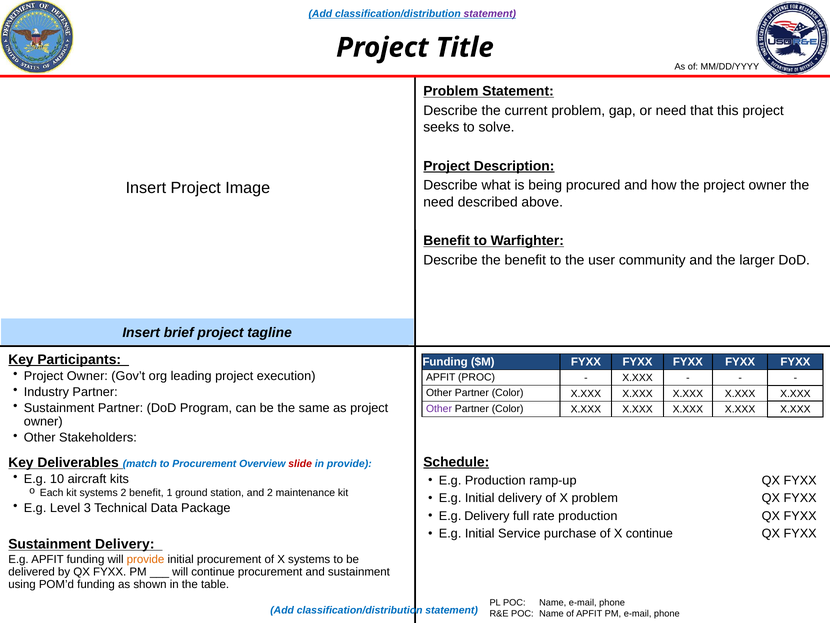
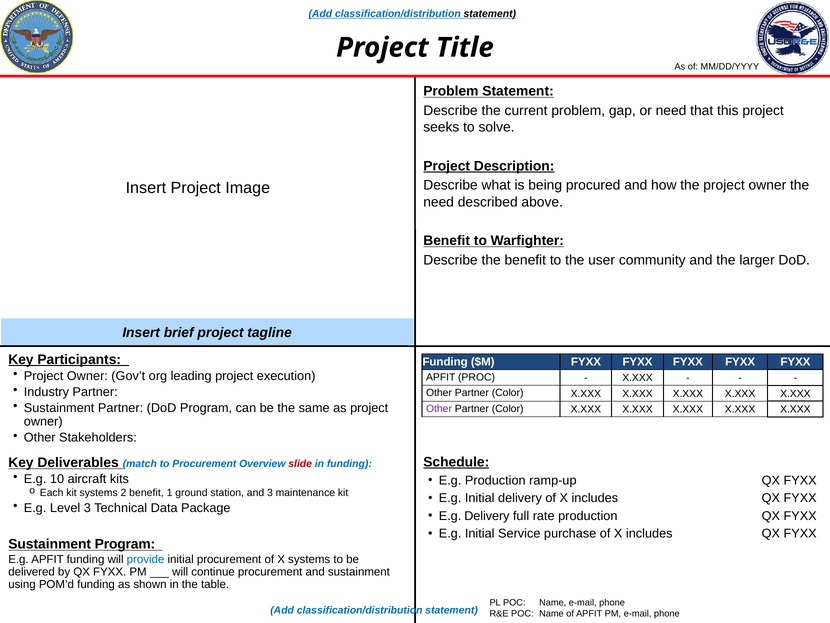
statement colour: purple -> black (490, 14)
in provide: provide -> funding (349, 463)
and 2: 2 -> 3 (270, 493)
delivery of X problem: problem -> includes (595, 498)
purchase of X continue: continue -> includes (649, 533)
Sustainment Delivery: Delivery -> Program (125, 544)
provide colour: orange -> blue (146, 559)
